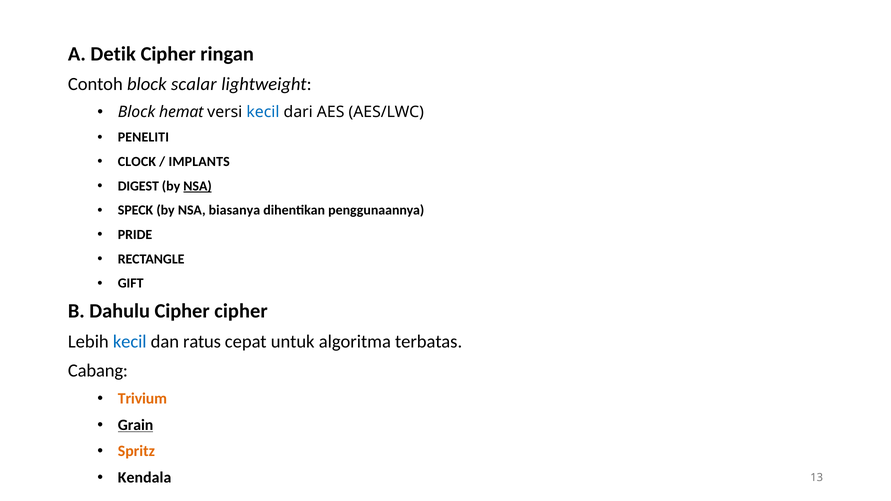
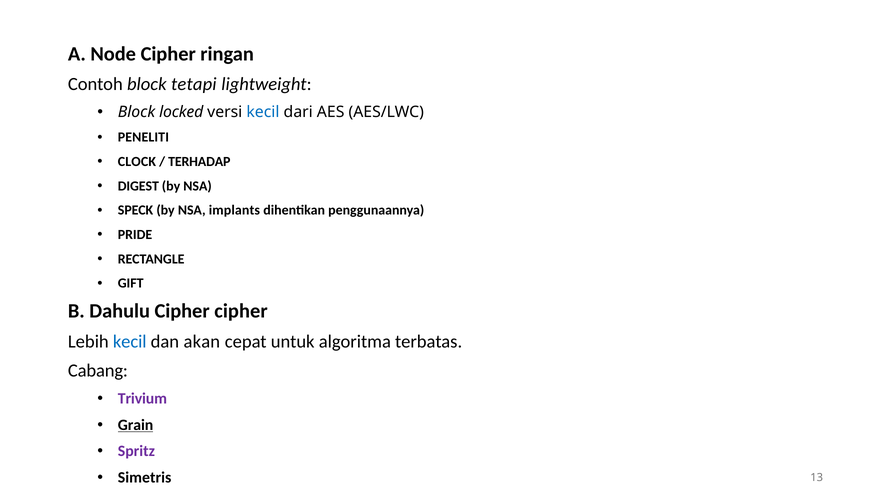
Detik: Detik -> Node (113, 54)
scalar: scalar -> tetapi (194, 84)
hemat: hemat -> locked (181, 112)
IMPLANTS: IMPLANTS -> TERHADAP (199, 162)
NSA underline: present -> none (198, 186)
biasanya: biasanya -> implants (234, 210)
ratus: ratus -> akan (202, 342)
Trivium colour: orange -> purple (142, 399)
Spritz colour: orange -> purple (136, 451)
Kendala: Kendala -> Simetris (145, 478)
